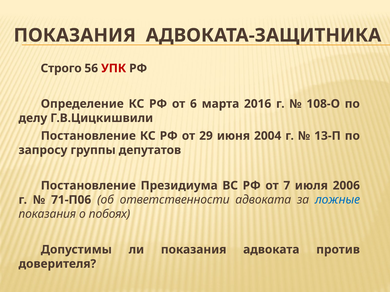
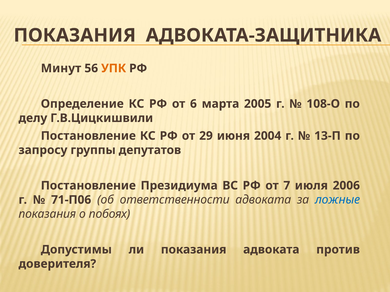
Строго: Строго -> Минут (61, 68)
УПК colour: red -> orange (114, 68)
2016: 2016 -> 2005 (258, 104)
